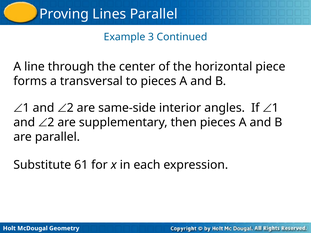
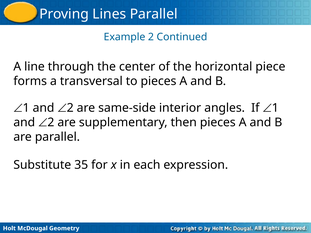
Example 3: 3 -> 2 (151, 37)
61: 61 -> 35 (81, 165)
